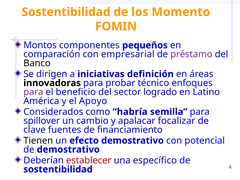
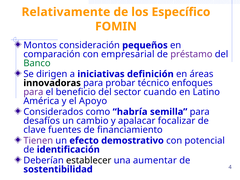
Sostentibilidad: Sostentibilidad -> Relativamente (66, 12)
Momento: Momento -> Específico (181, 12)
componentes: componentes -> consideración (89, 45)
Banco colour: black -> green (37, 63)
logrado: logrado -> cuando (160, 92)
spillover: spillover -> desafíos (42, 121)
Tienen colour: black -> purple (38, 141)
de demostrativo: demostrativo -> identificación (68, 150)
establecer colour: red -> black (89, 160)
específico: específico -> aumentar (155, 160)
